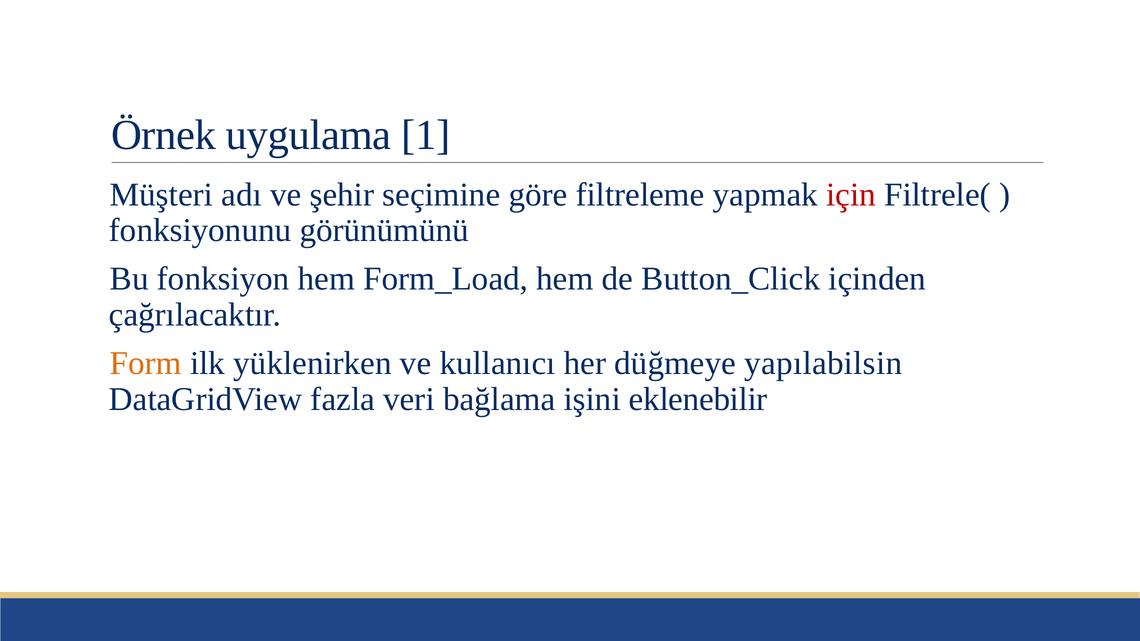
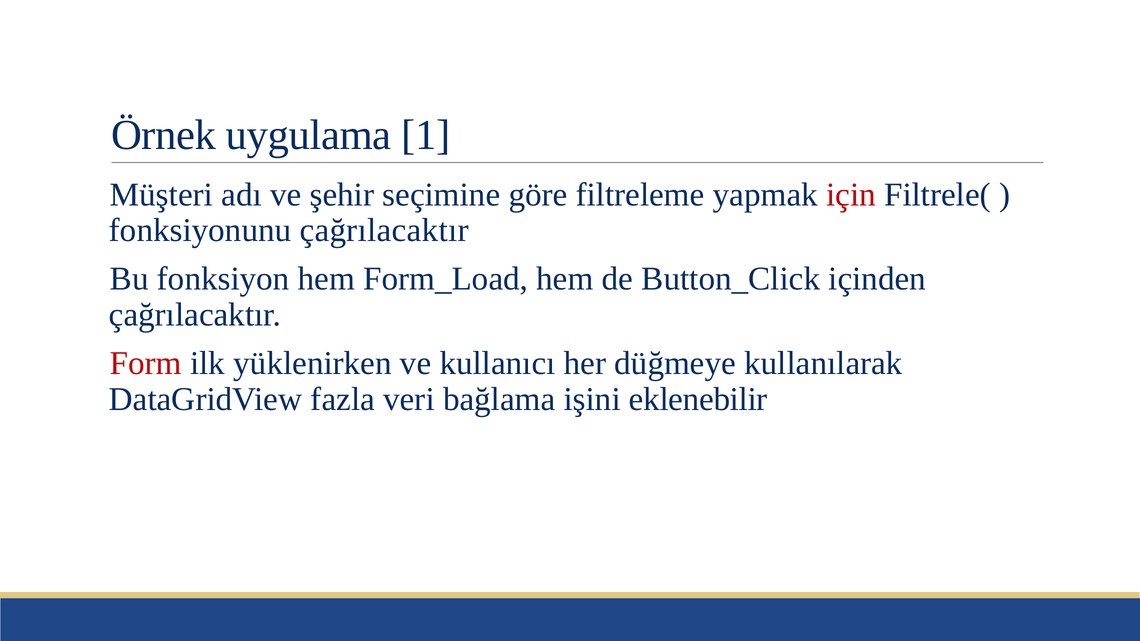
fonksiyonunu görünümünü: görünümünü -> çağrılacaktır (384, 231)
Form colour: orange -> red (146, 363)
yapılabilsin: yapılabilsin -> kullanılarak (823, 363)
